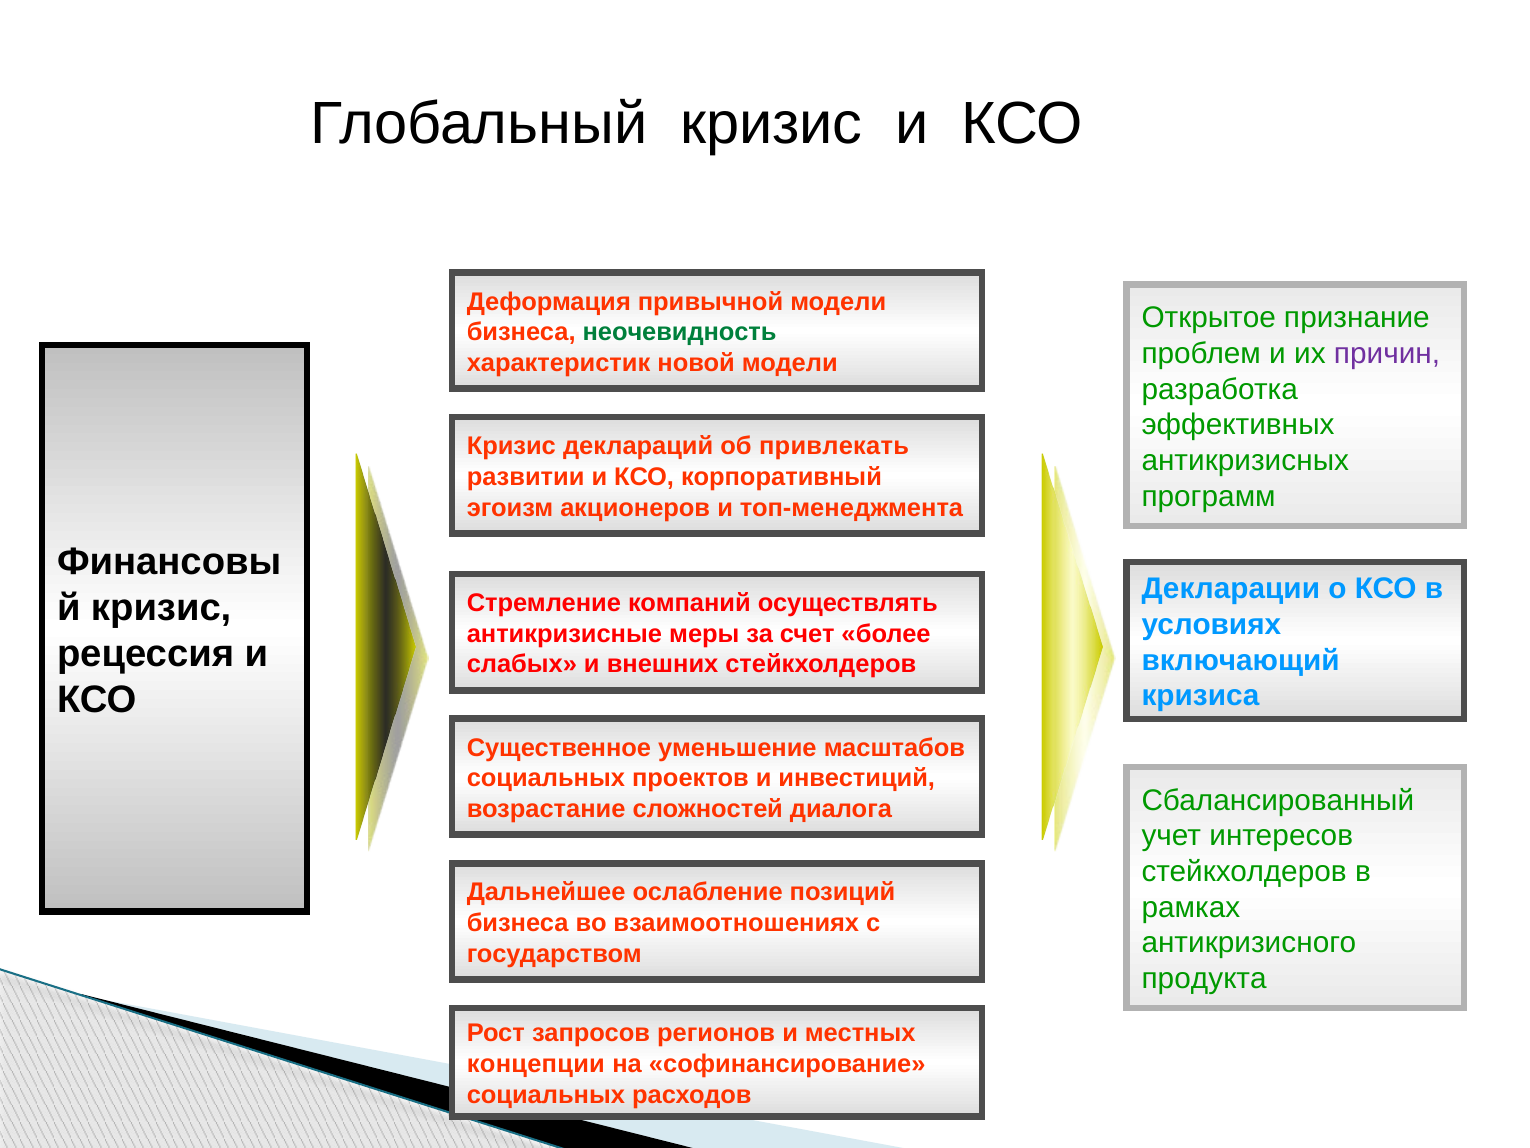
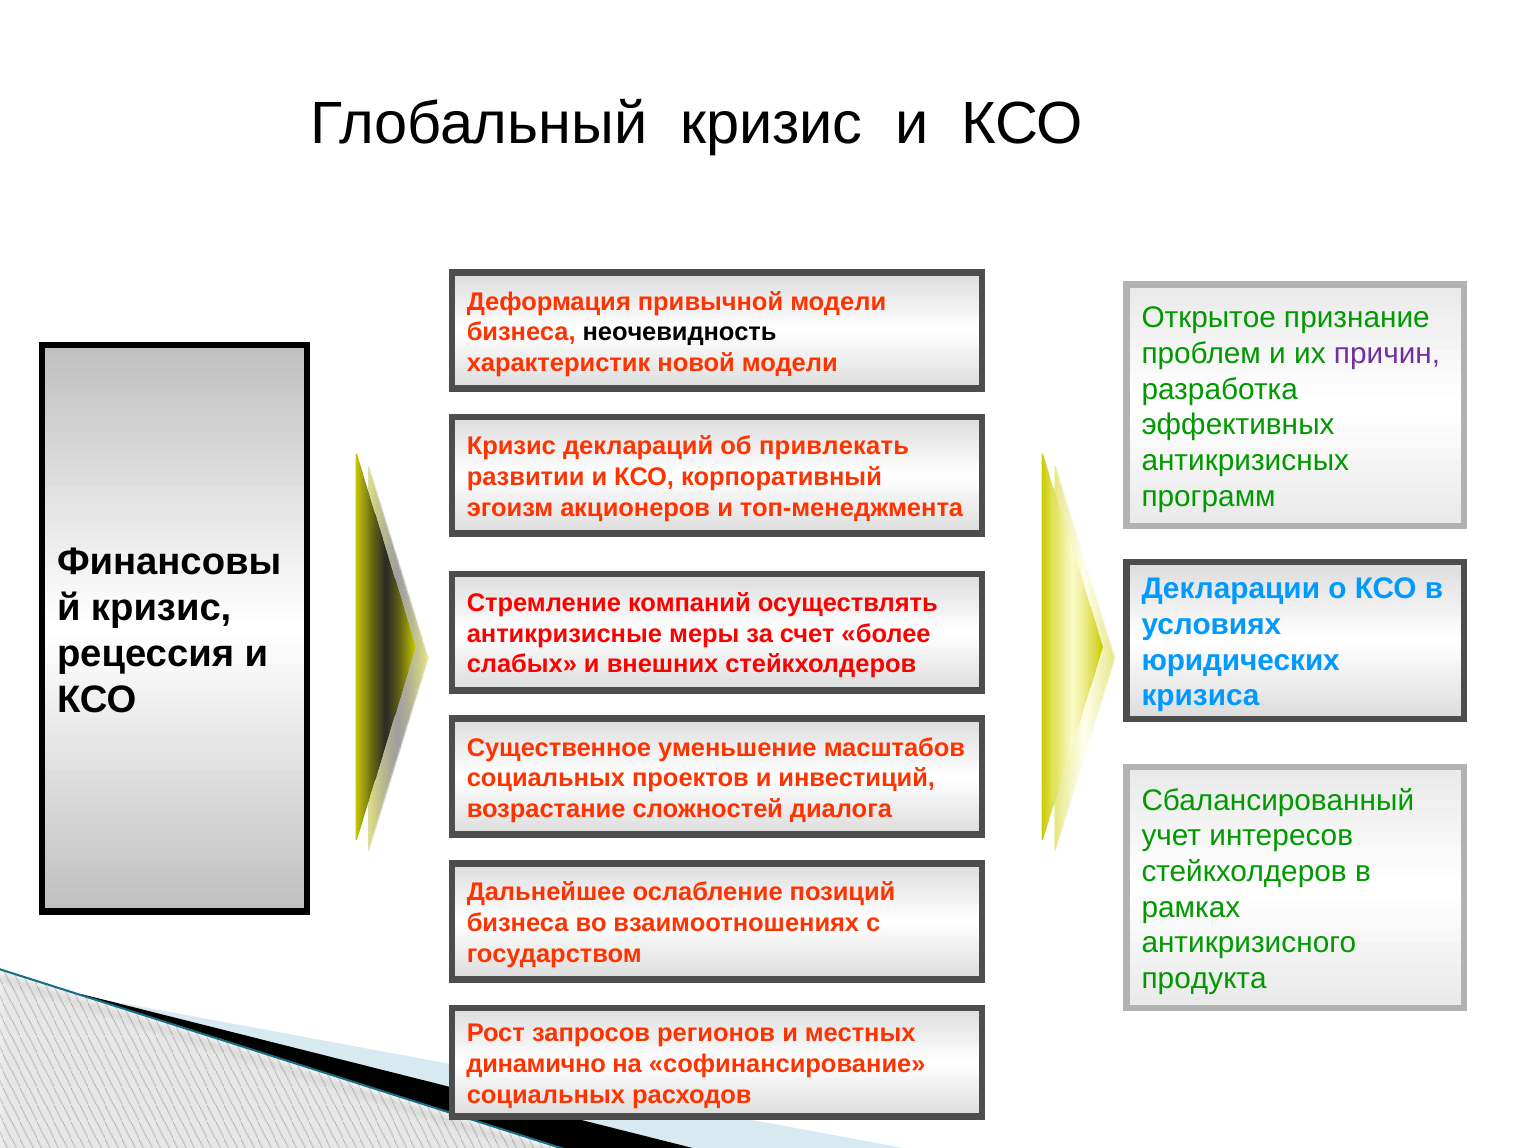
неочевидность colour: green -> black (680, 332)
включающий: включающий -> юридических (1241, 660)
концепции: концепции -> динамично (536, 1064)
